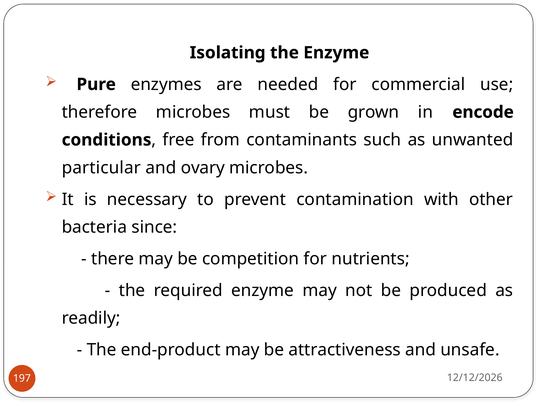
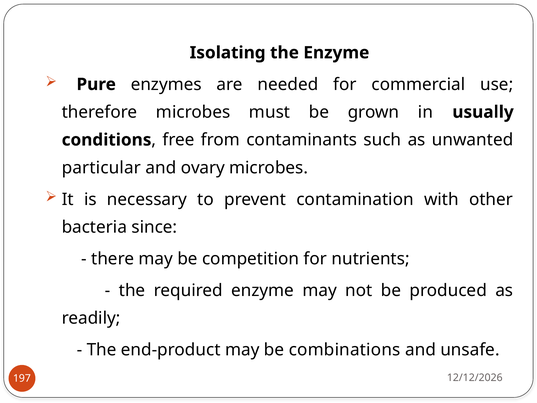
encode: encode -> usually (483, 112)
attractiveness: attractiveness -> combinations (345, 350)
